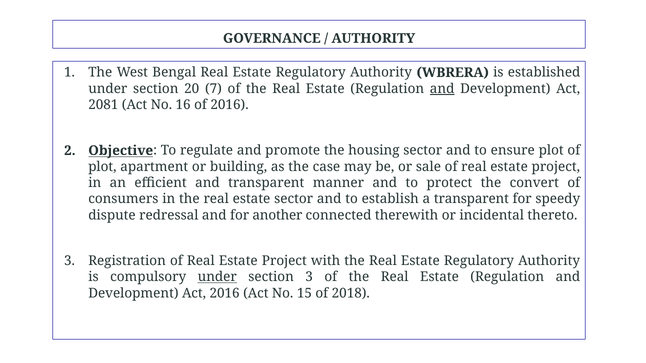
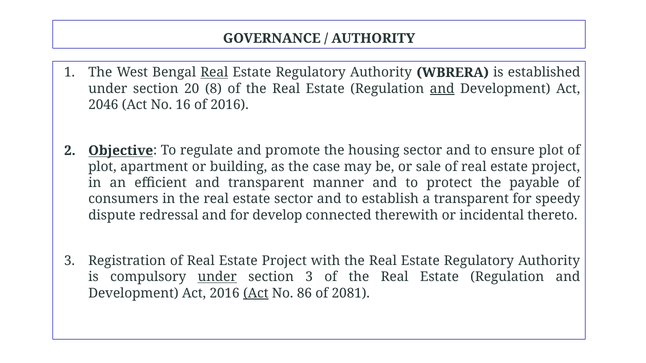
Real underline: none -> present (214, 73)
7: 7 -> 8 (213, 89)
2081: 2081 -> 2046 (103, 105)
convert: convert -> payable (534, 183)
another: another -> develop (277, 215)
Act underline: none -> present (256, 293)
15: 15 -> 86 (304, 293)
2018: 2018 -> 2081 (351, 293)
